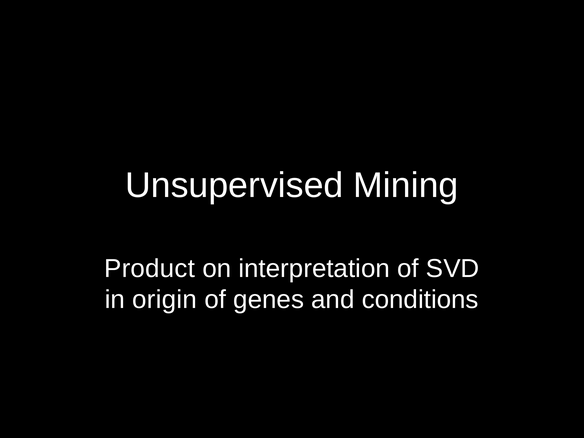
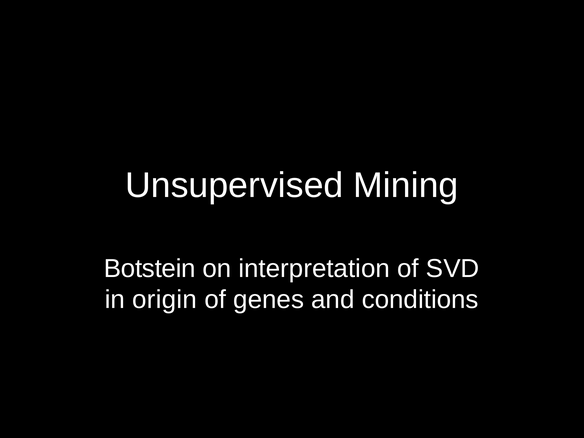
Product: Product -> Botstein (150, 269)
